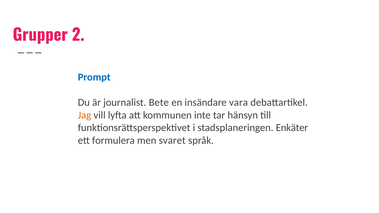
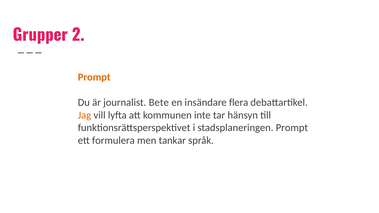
Prompt colour: blue -> orange (94, 77)
vara: vara -> flera (239, 102)
stadsplaneringen Enkäter: Enkäter -> Prompt (292, 128)
svaret: svaret -> tankar (172, 140)
